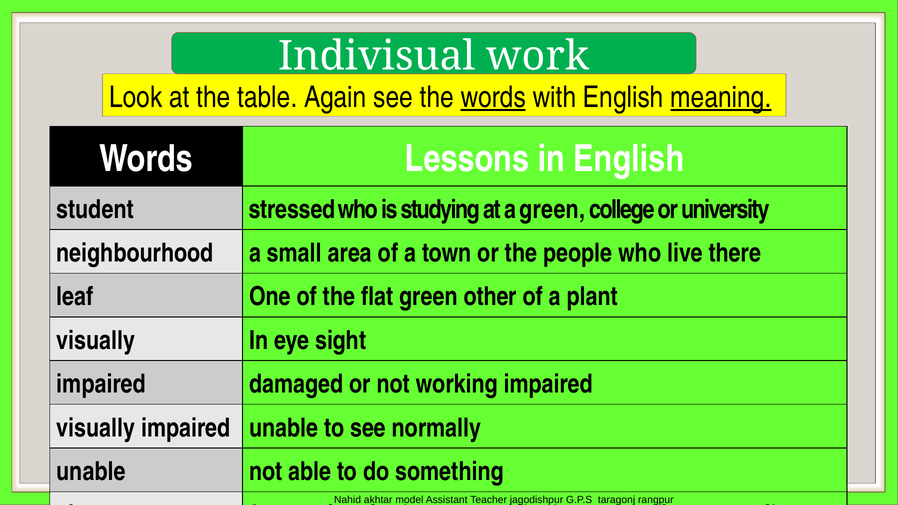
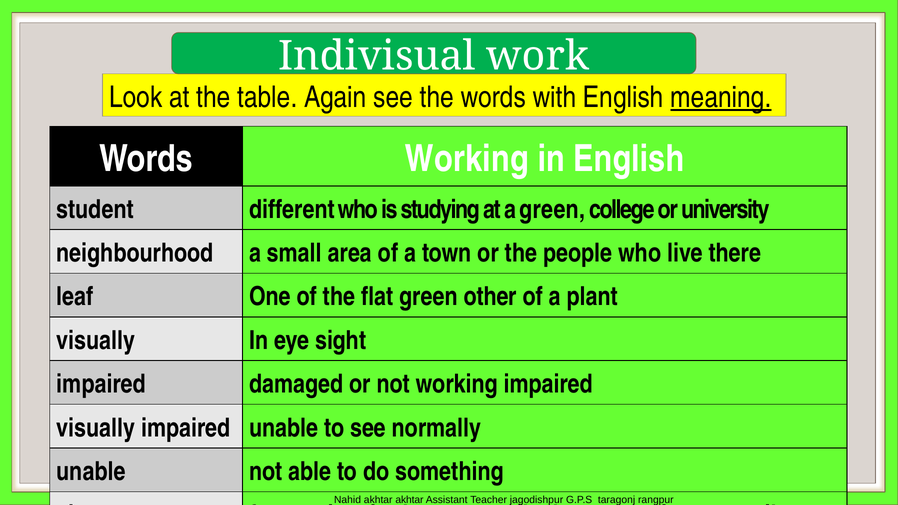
words underline: present -> none (493, 97)
Words Lessons: Lessons -> Working (467, 159)
stressed: stressed -> different (292, 209)
akhtar model: model -> akhtar (409, 500)
